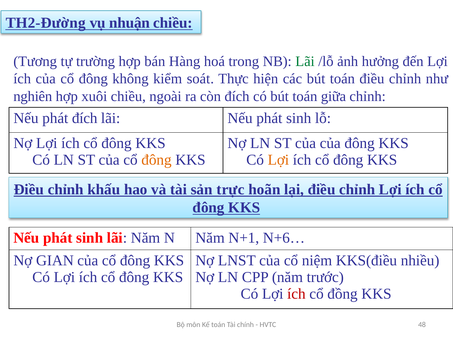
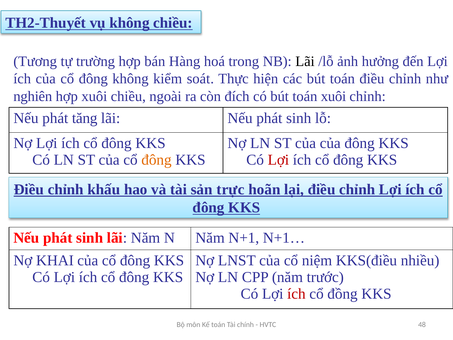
TH2-Đường: TH2-Đường -> TH2-Thuyết (46, 23)
vụ nhuận: nhuận -> không (130, 23)
Lãi colour: green -> black (305, 61)
toán giữa: giữa -> xuôi (334, 96)
phát đích: đích -> tăng (85, 118)
Lợi colour: orange -> red (278, 160)
N+6…: N+6… -> N+1… (284, 238)
GIAN: GIAN -> KHAI (55, 260)
